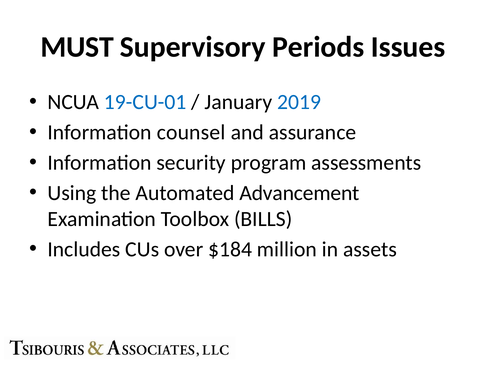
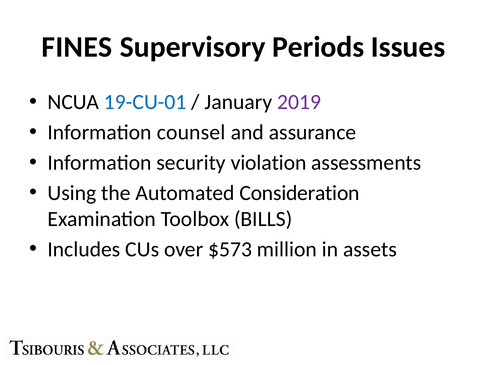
MUST: MUST -> FINES (77, 47)
2019 colour: blue -> purple (299, 102)
program: program -> violation (269, 163)
Advancement: Advancement -> Consideration (300, 193)
$184: $184 -> $573 (230, 249)
